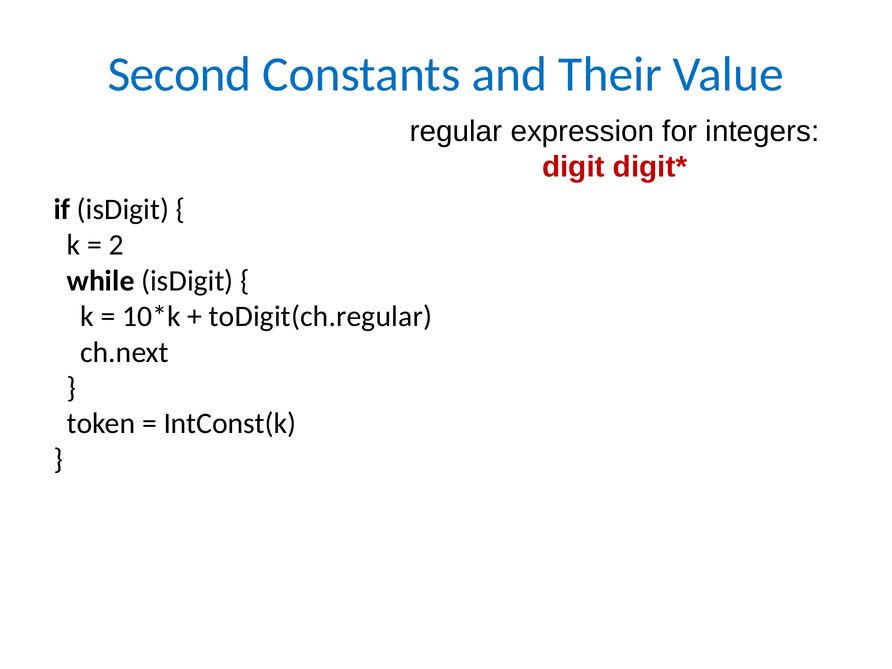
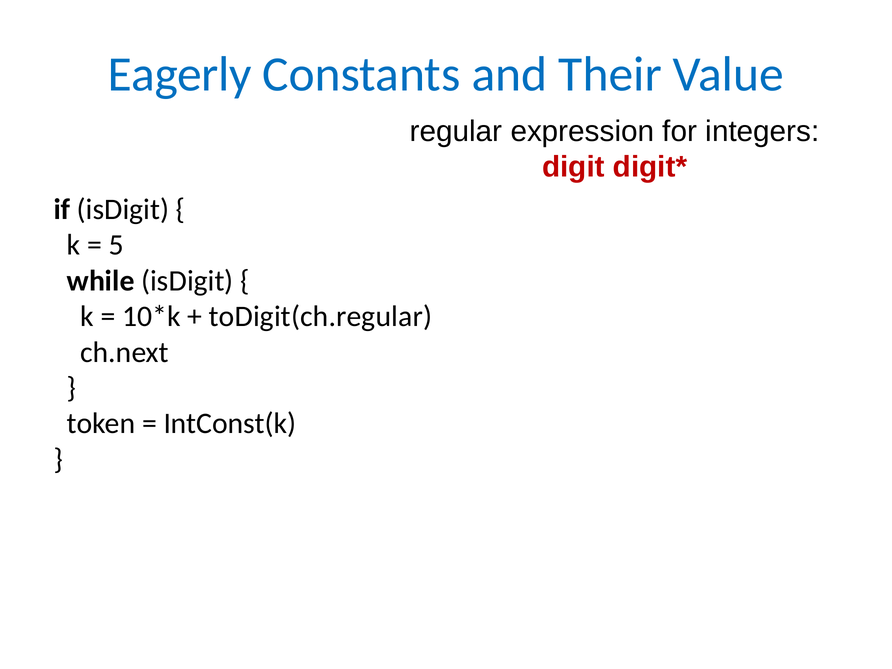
Second: Second -> Eagerly (180, 74)
2: 2 -> 5 (116, 245)
